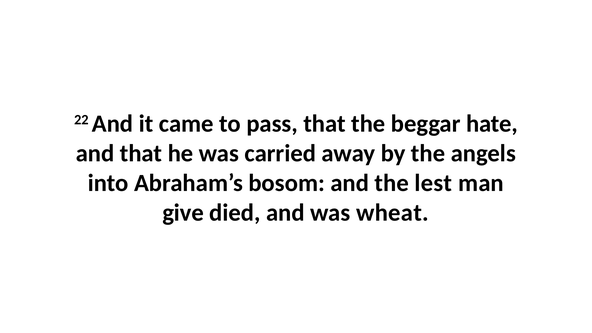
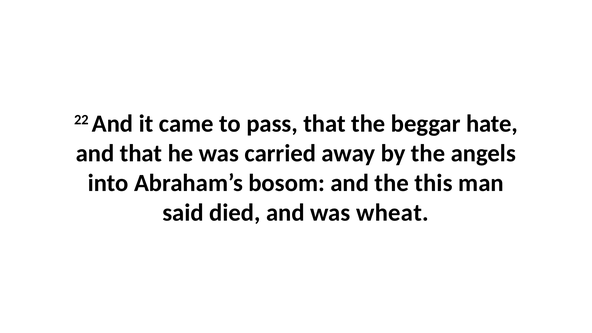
lest: lest -> this (433, 183)
give: give -> said (183, 213)
